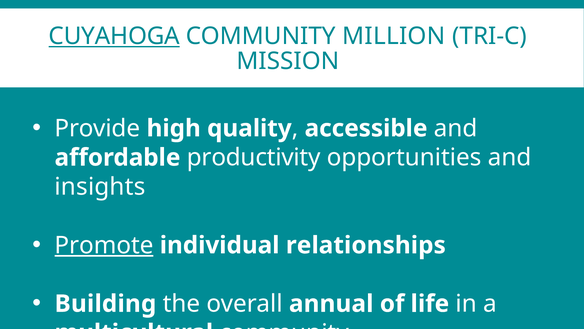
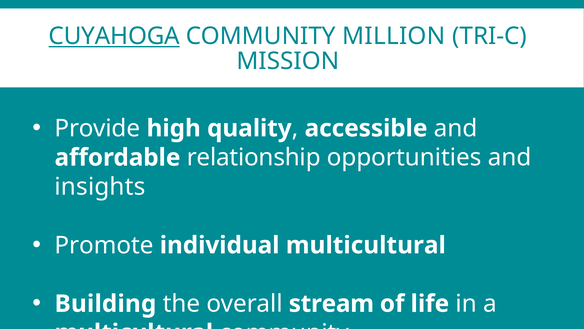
productivity: productivity -> relationship (254, 157)
Promote underline: present -> none (104, 245)
individual relationships: relationships -> multicultural (366, 245)
annual: annual -> stream (331, 303)
